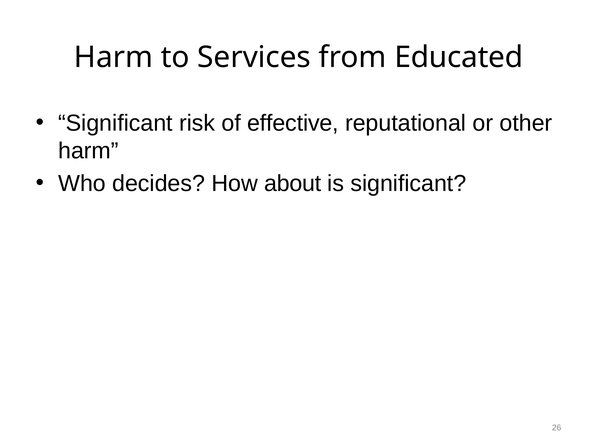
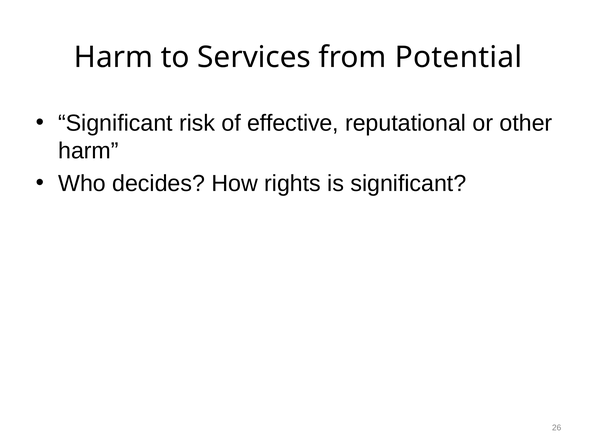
Educated: Educated -> Potential (459, 57)
about: about -> rights (293, 183)
